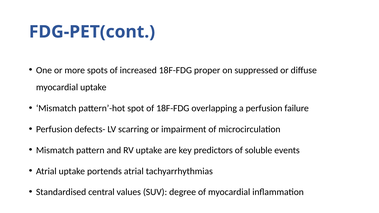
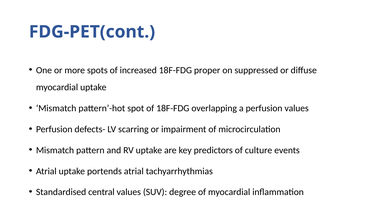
perfusion failure: failure -> values (297, 108)
soluble: soluble -> culture (259, 150)
